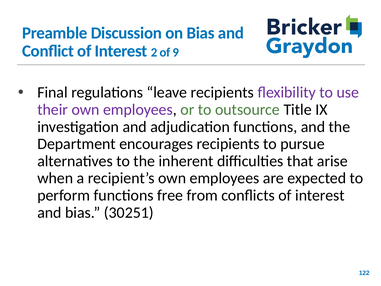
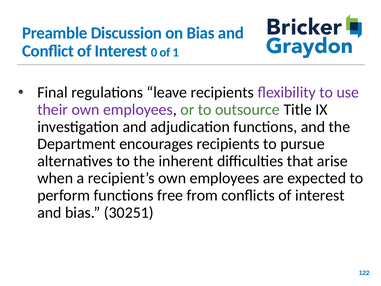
2: 2 -> 0 (154, 52)
9: 9 -> 1 (176, 52)
